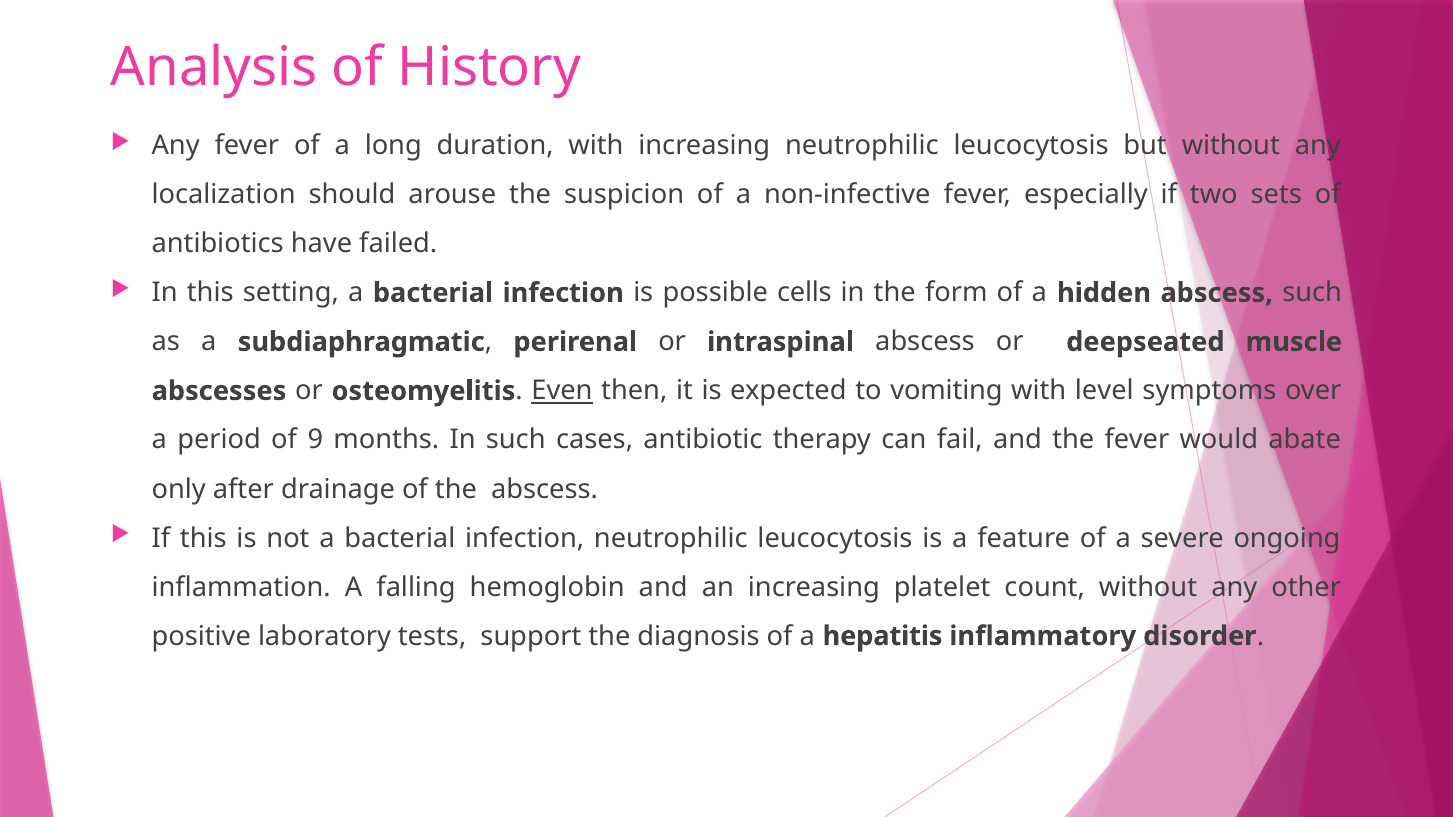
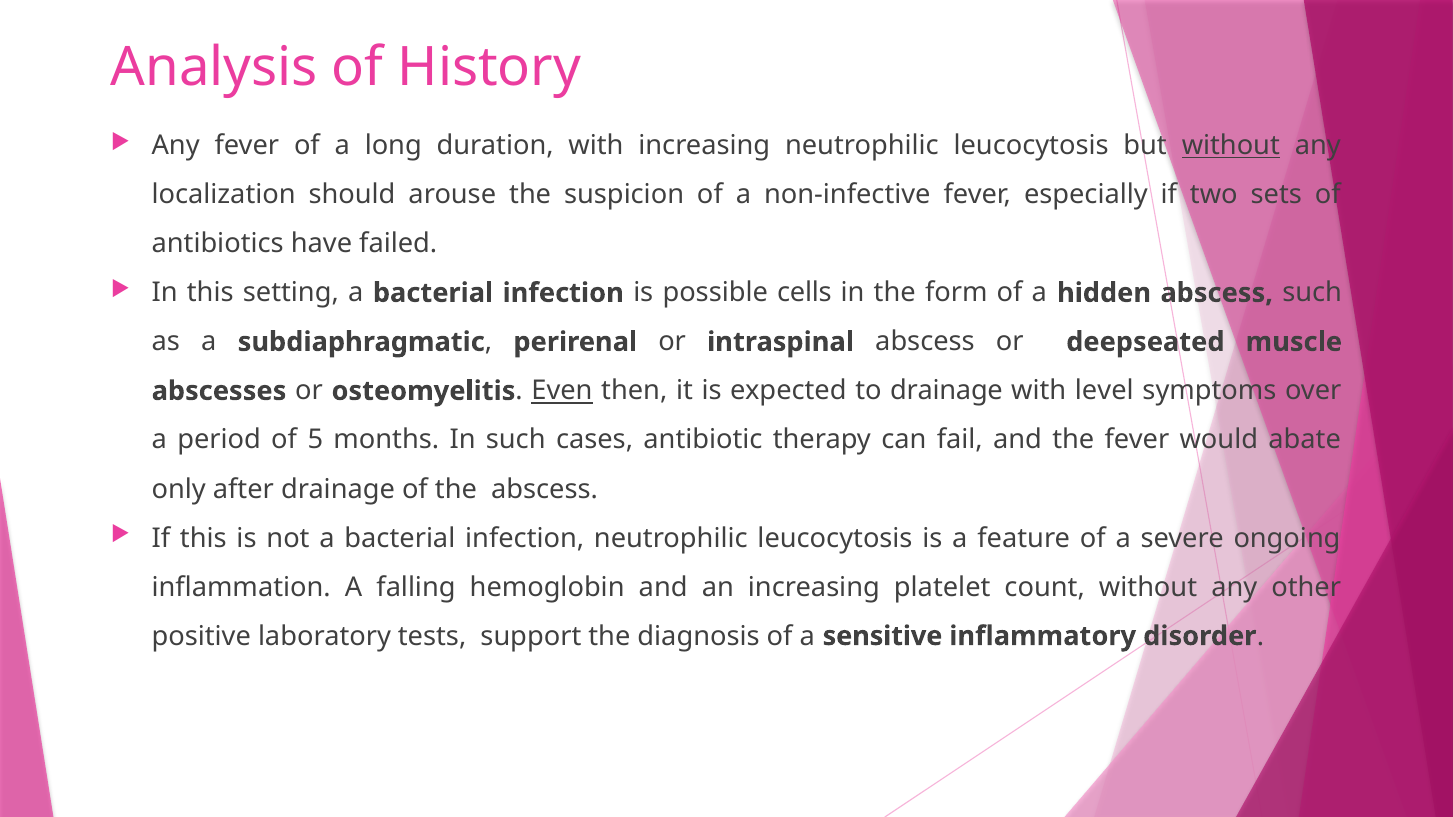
without underline: none -> present (1231, 146)
to vomiting: vomiting -> drainage (947, 391)
9: 9 -> 5 (315, 440)
hepatitis: hepatitis -> sensitive (883, 636)
